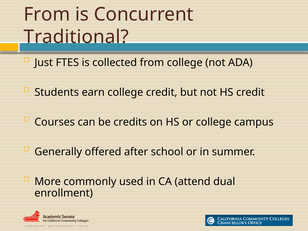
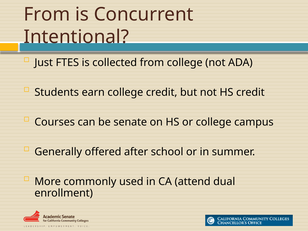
Traditional: Traditional -> Intentional (76, 37)
credits: credits -> senate (130, 122)
